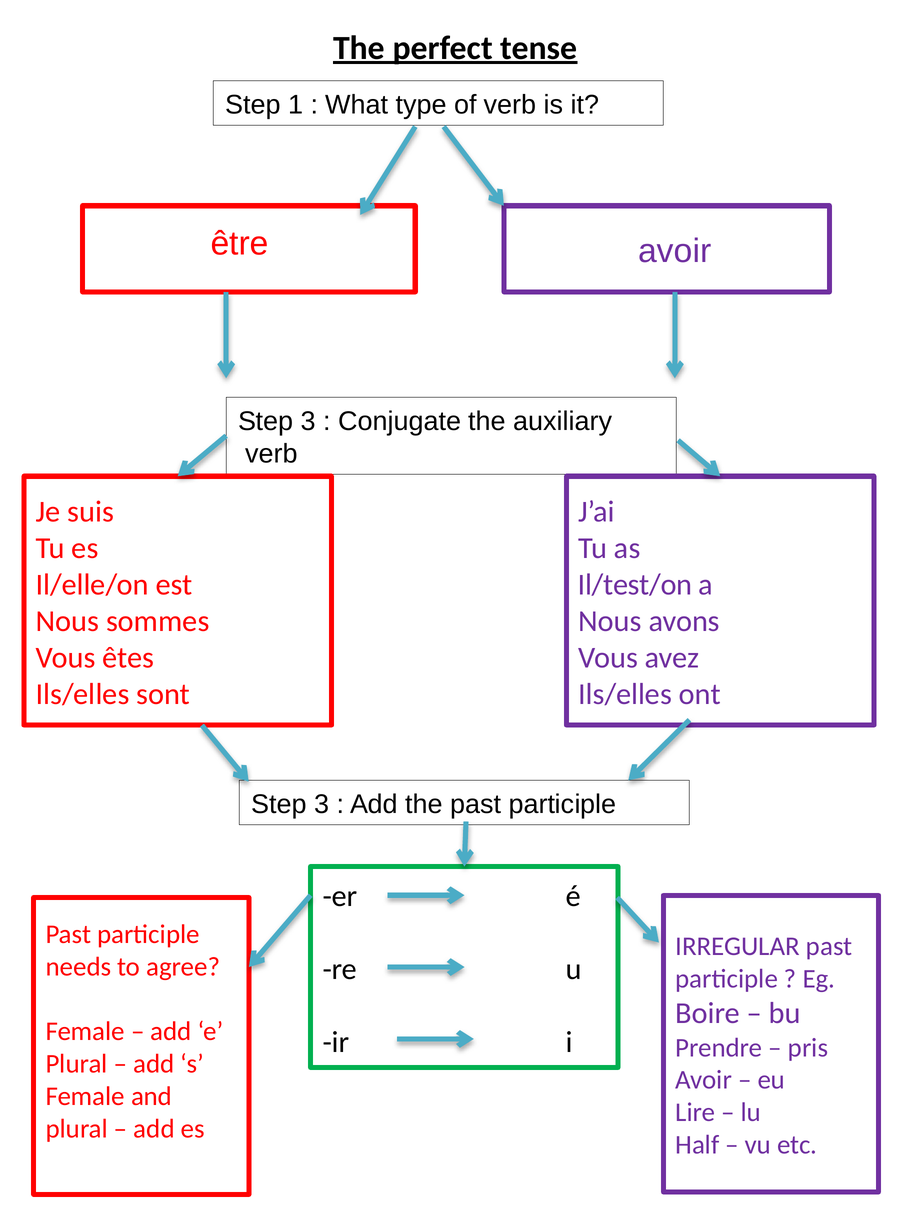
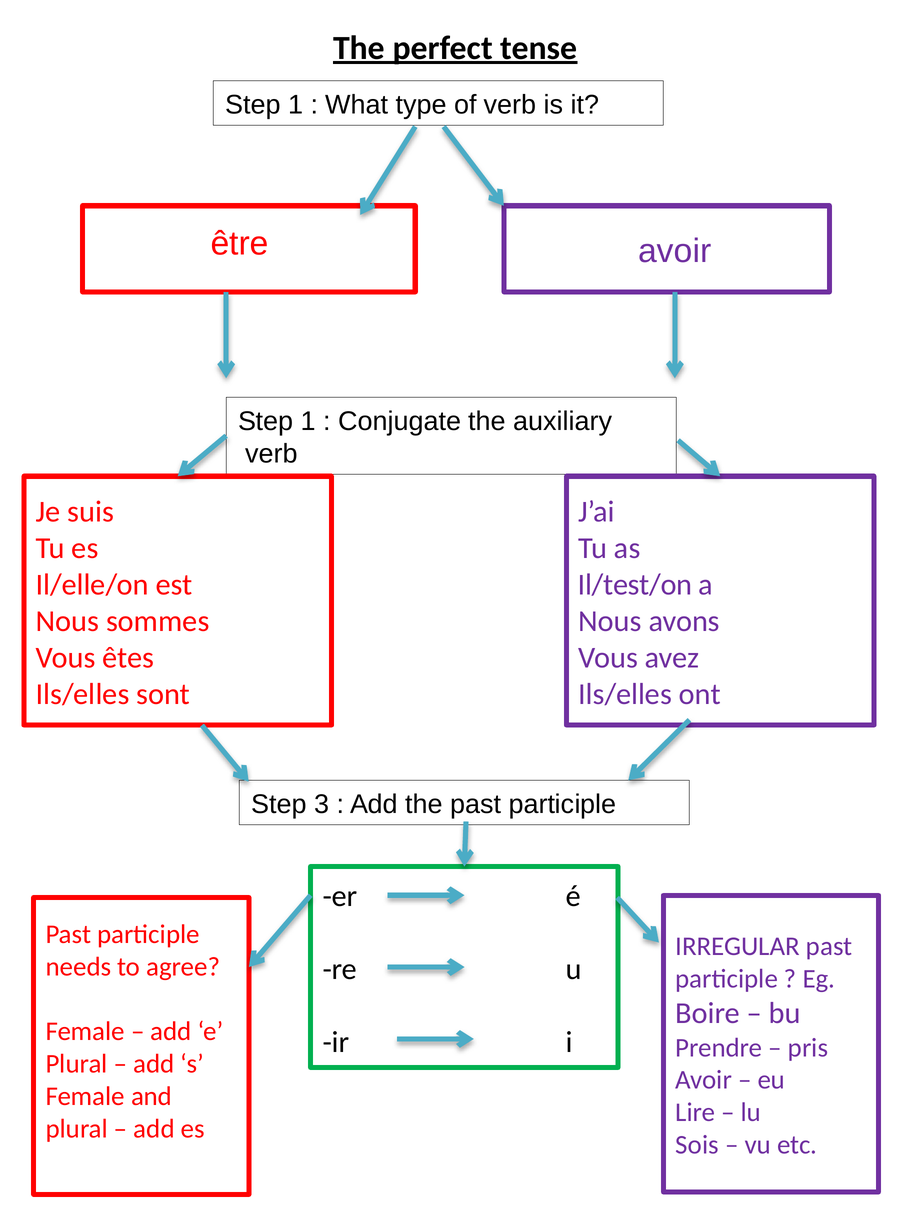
3: 3 -> 1 (308, 421)
Half: Half -> Sois (697, 1145)
